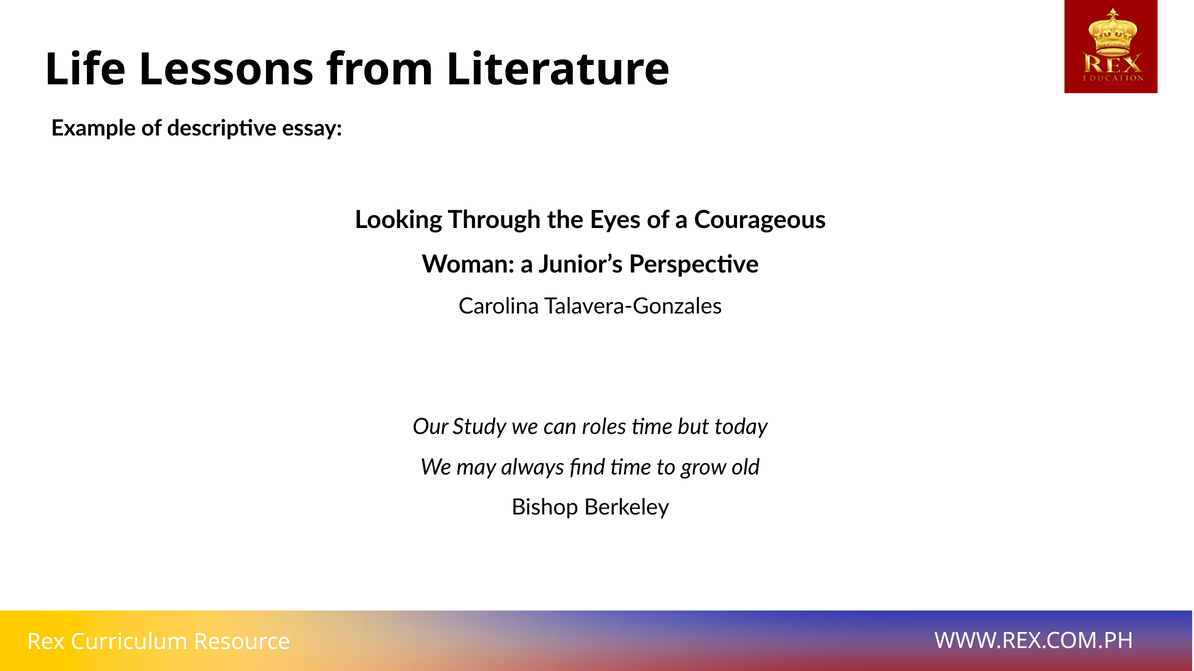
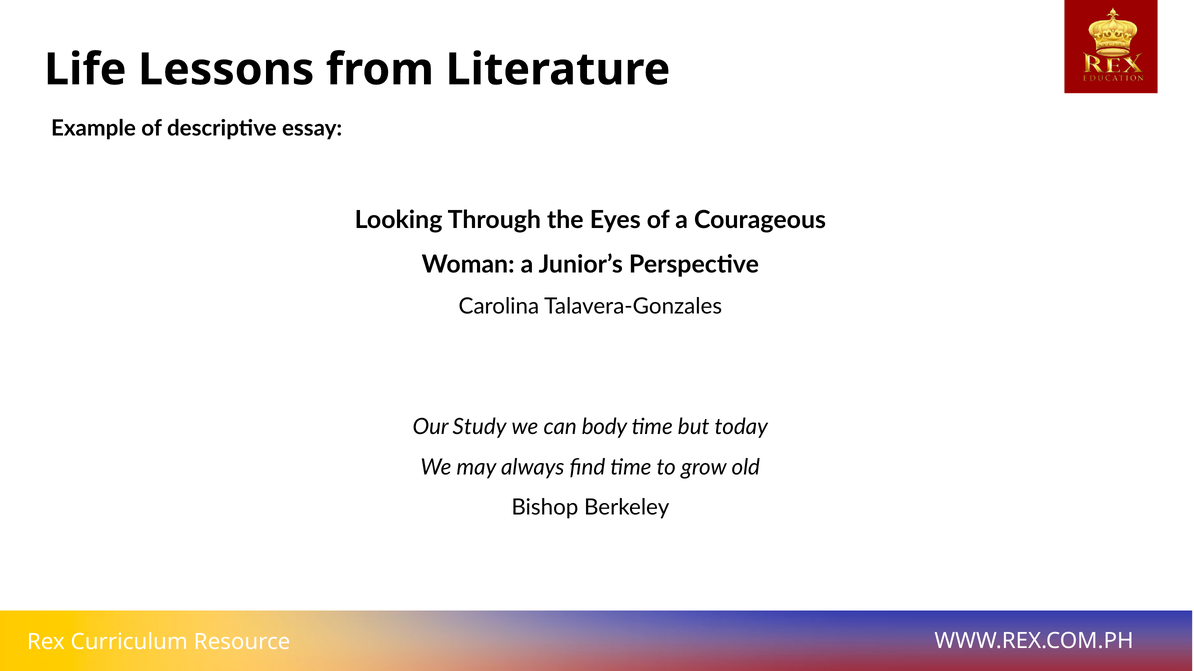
roles: roles -> body (604, 427)
